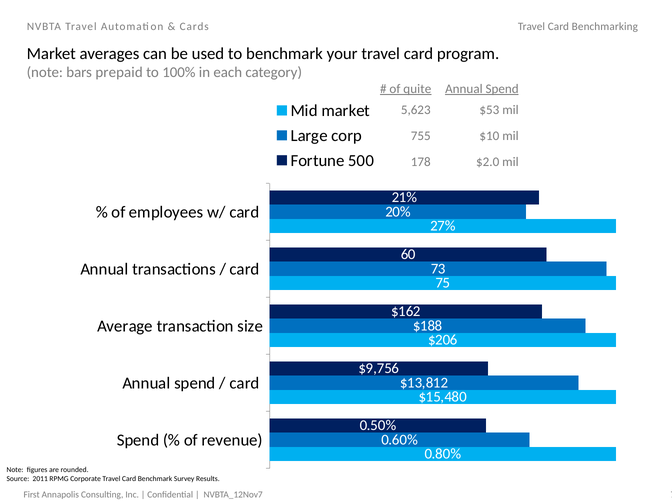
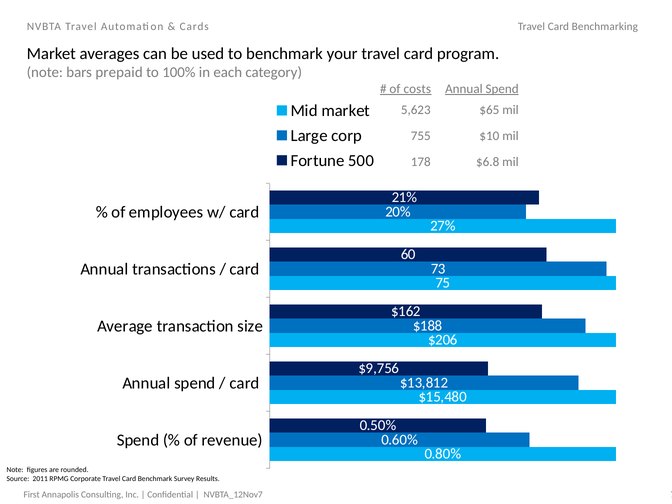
quite: quite -> costs (417, 89)
$53: $53 -> $65 (489, 110)
$2.0: $2.0 -> $6.8 (488, 162)
